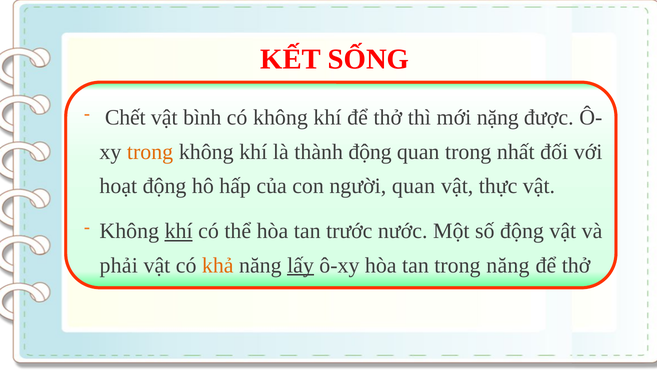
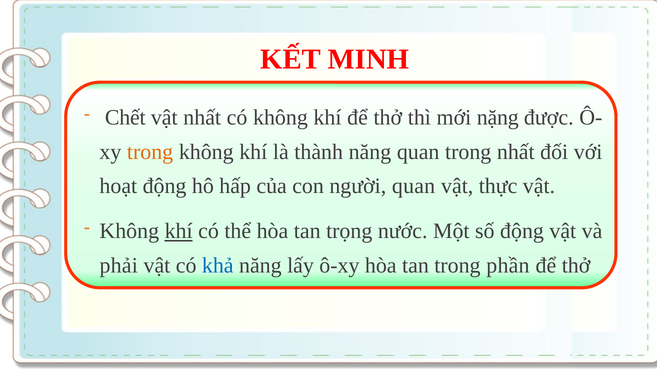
SỐNG: SỐNG -> MINH (369, 59)
vật bình: bình -> nhất (202, 117)
thành động: động -> năng (370, 152)
trước: trước -> trọng (349, 231)
khả colour: orange -> blue (218, 265)
lấy underline: present -> none (301, 265)
trong năng: năng -> phần (508, 265)
